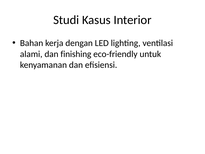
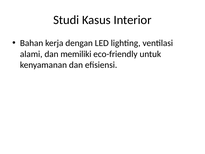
finishing: finishing -> memiliki (76, 54)
